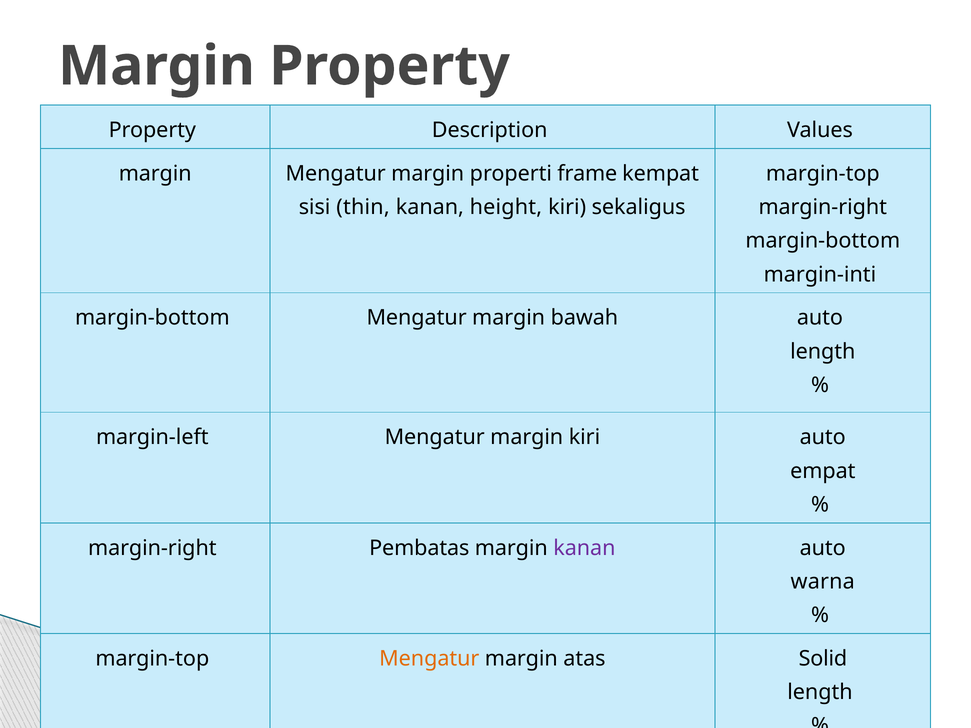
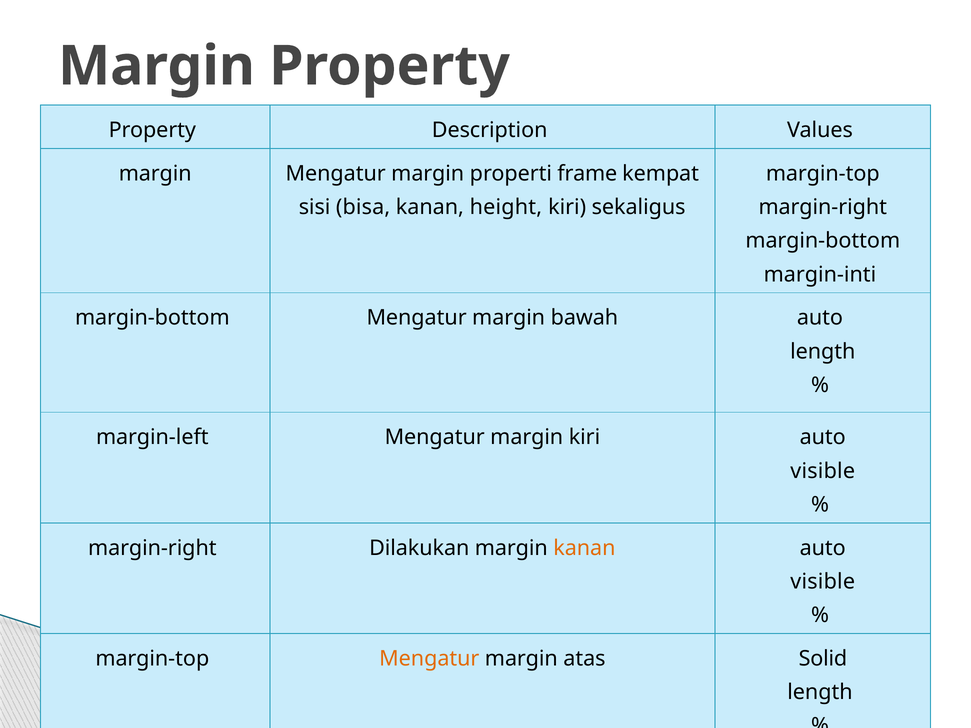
thin: thin -> bisa (363, 207)
empat: empat -> visible (823, 471)
Pembatas: Pembatas -> Dilakukan (419, 548)
kanan colour: purple -> orange (584, 548)
warna: warna -> visible (823, 582)
